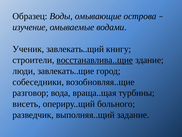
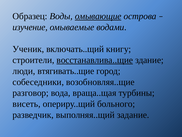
омывающие underline: none -> present (98, 16)
завлекать..щий: завлекать..щий -> включать..щий (75, 49)
завлекать..щие: завлекать..щие -> втягивать..щие (66, 71)
